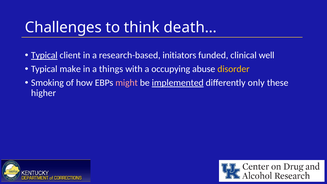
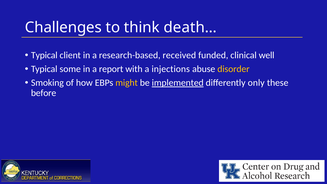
Typical underline: present -> none (44, 55)
initiators: initiators -> received (179, 55)
make: make -> some (70, 69)
things: things -> report (111, 69)
occupying: occupying -> injections (171, 69)
might colour: pink -> yellow (127, 83)
higher: higher -> before (44, 93)
